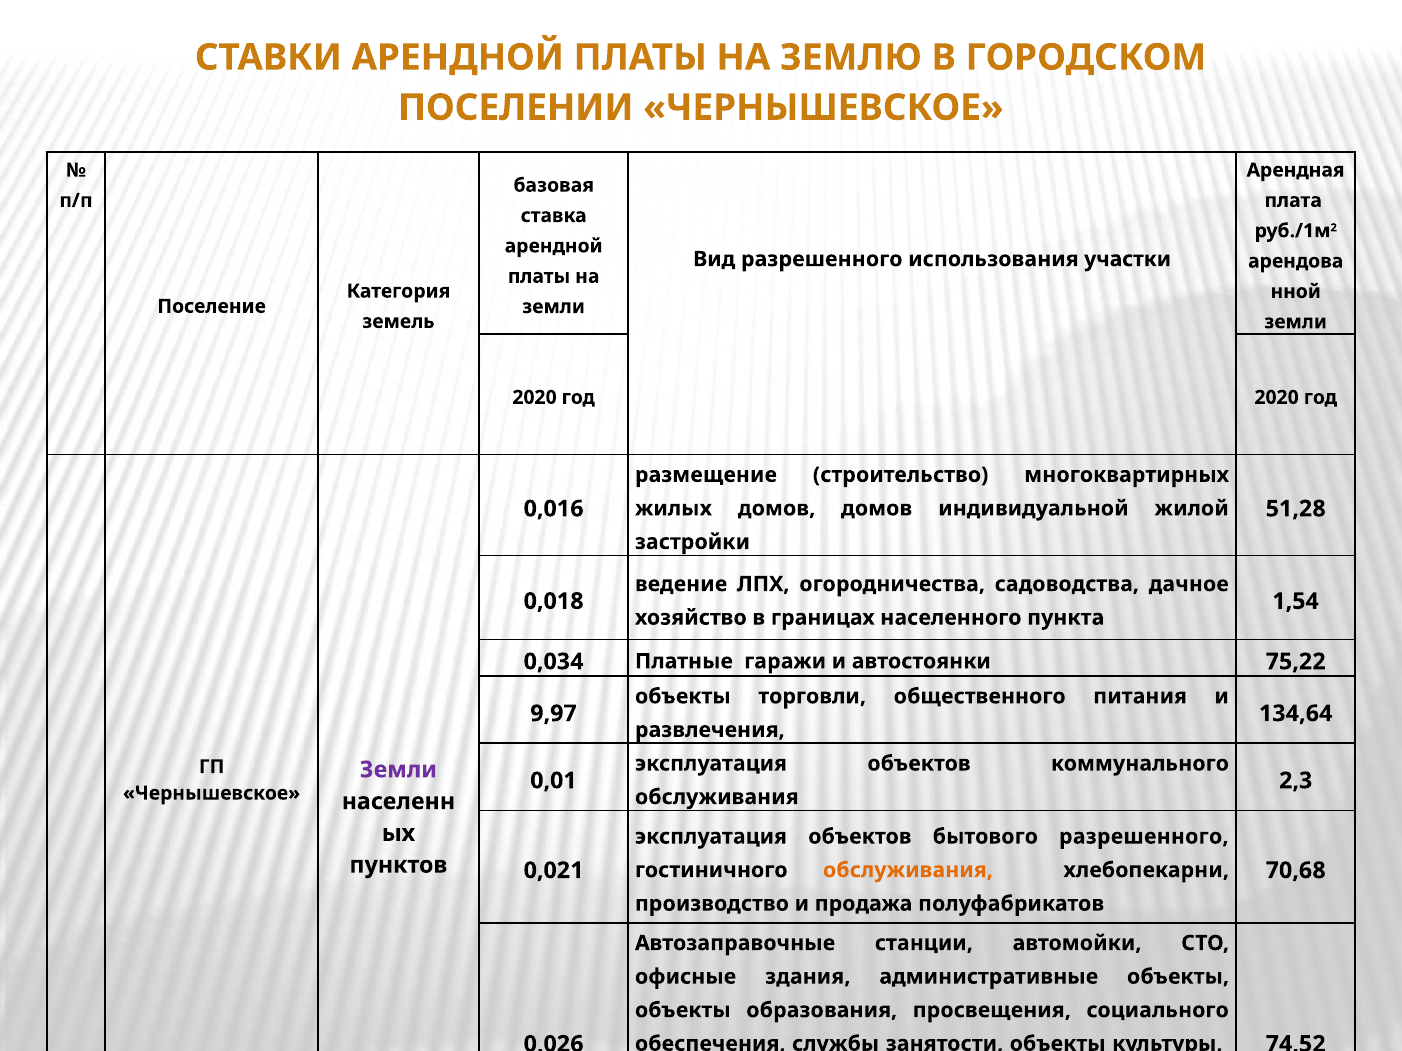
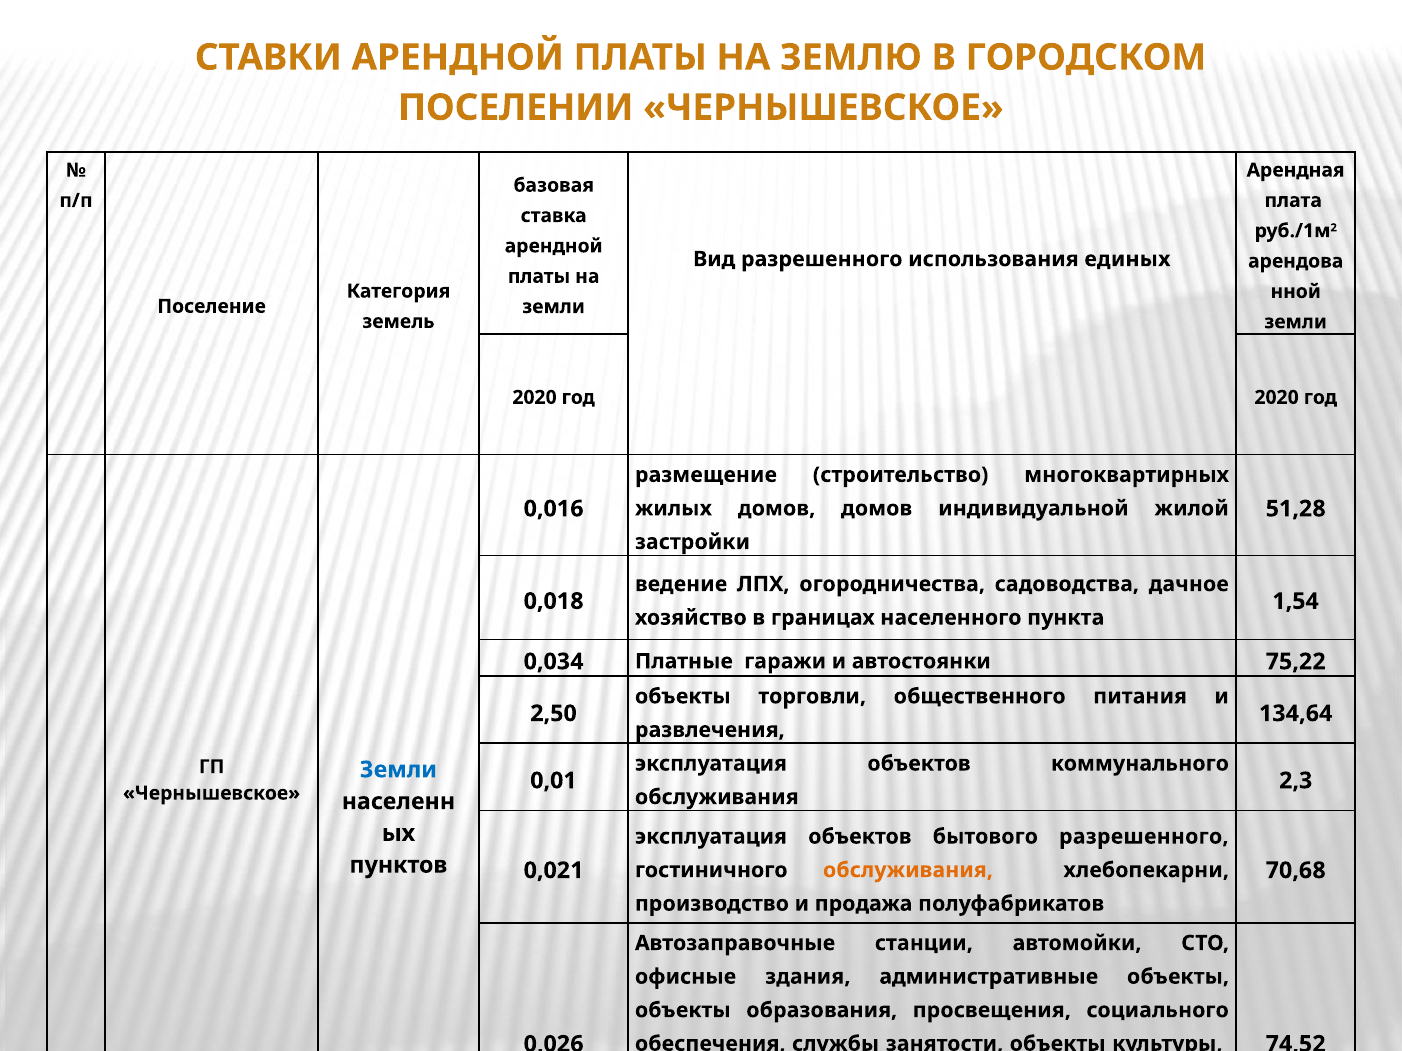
участки: участки -> единых (1127, 259)
9,97: 9,97 -> 2,50 (553, 714)
Земли colour: purple -> blue (398, 770)
